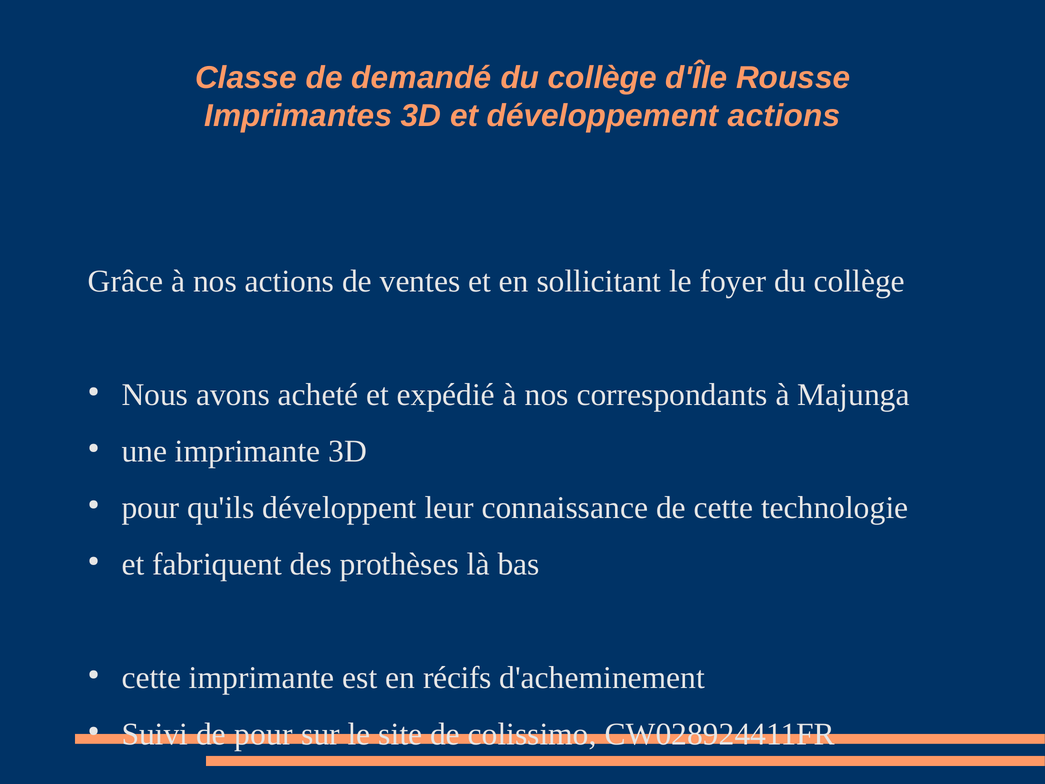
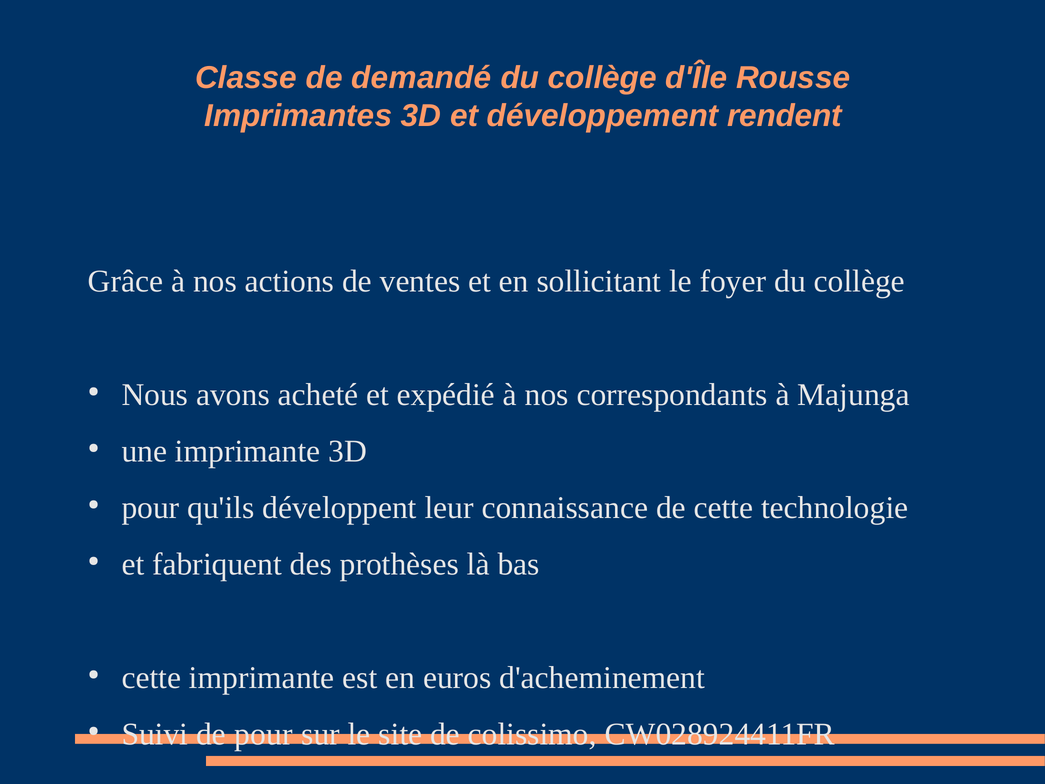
développement actions: actions -> rendent (784, 116)
récifs: récifs -> euros (457, 677)
